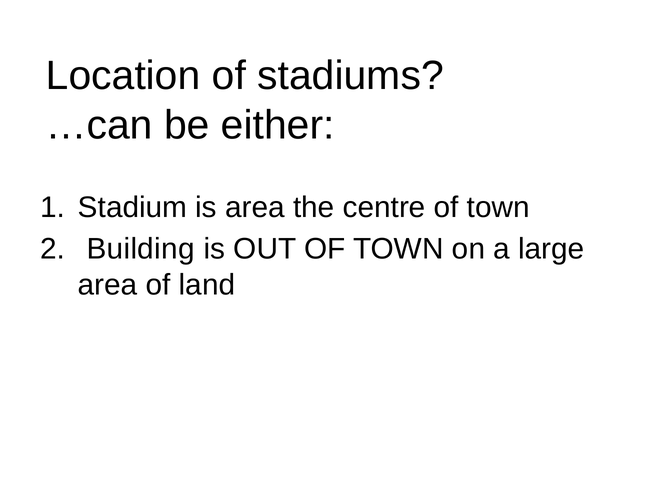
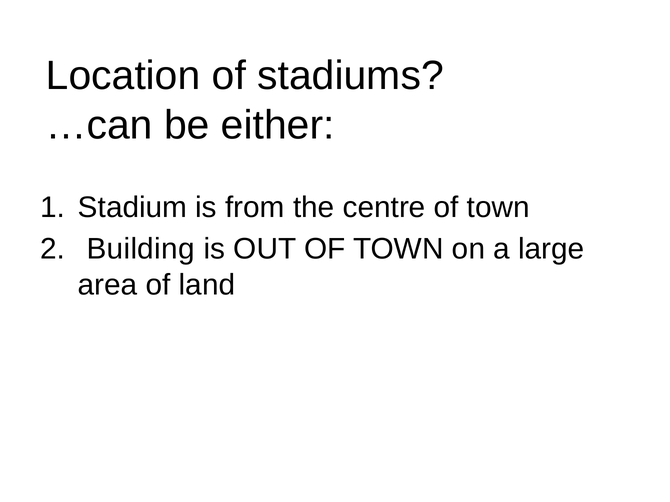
is area: area -> from (255, 208)
